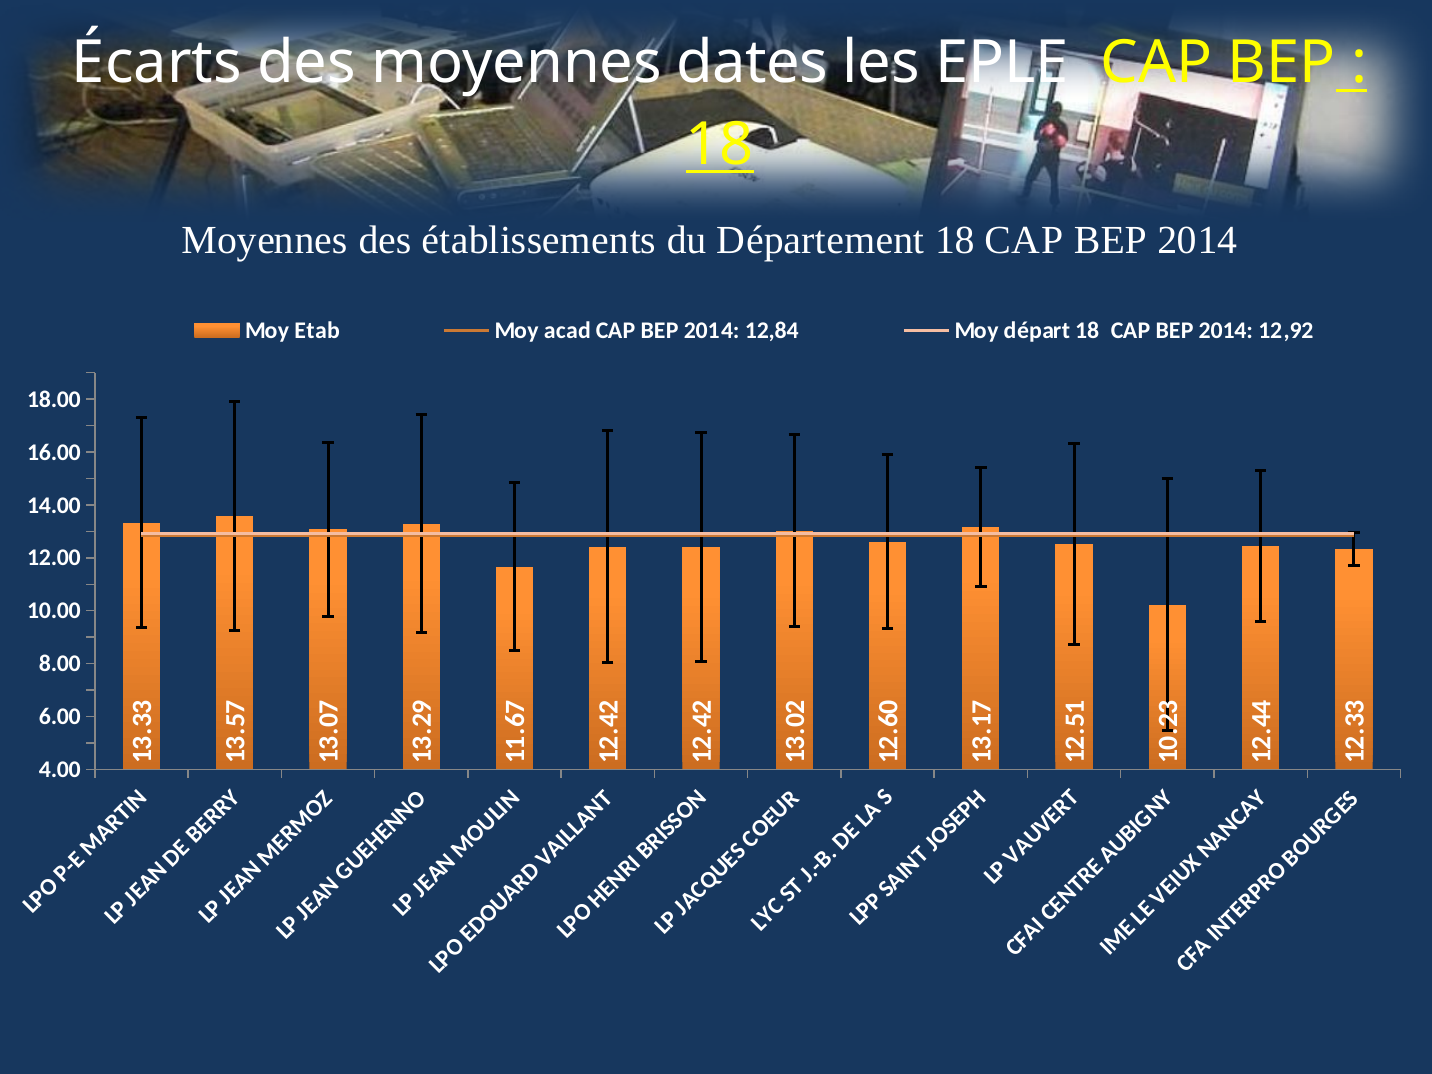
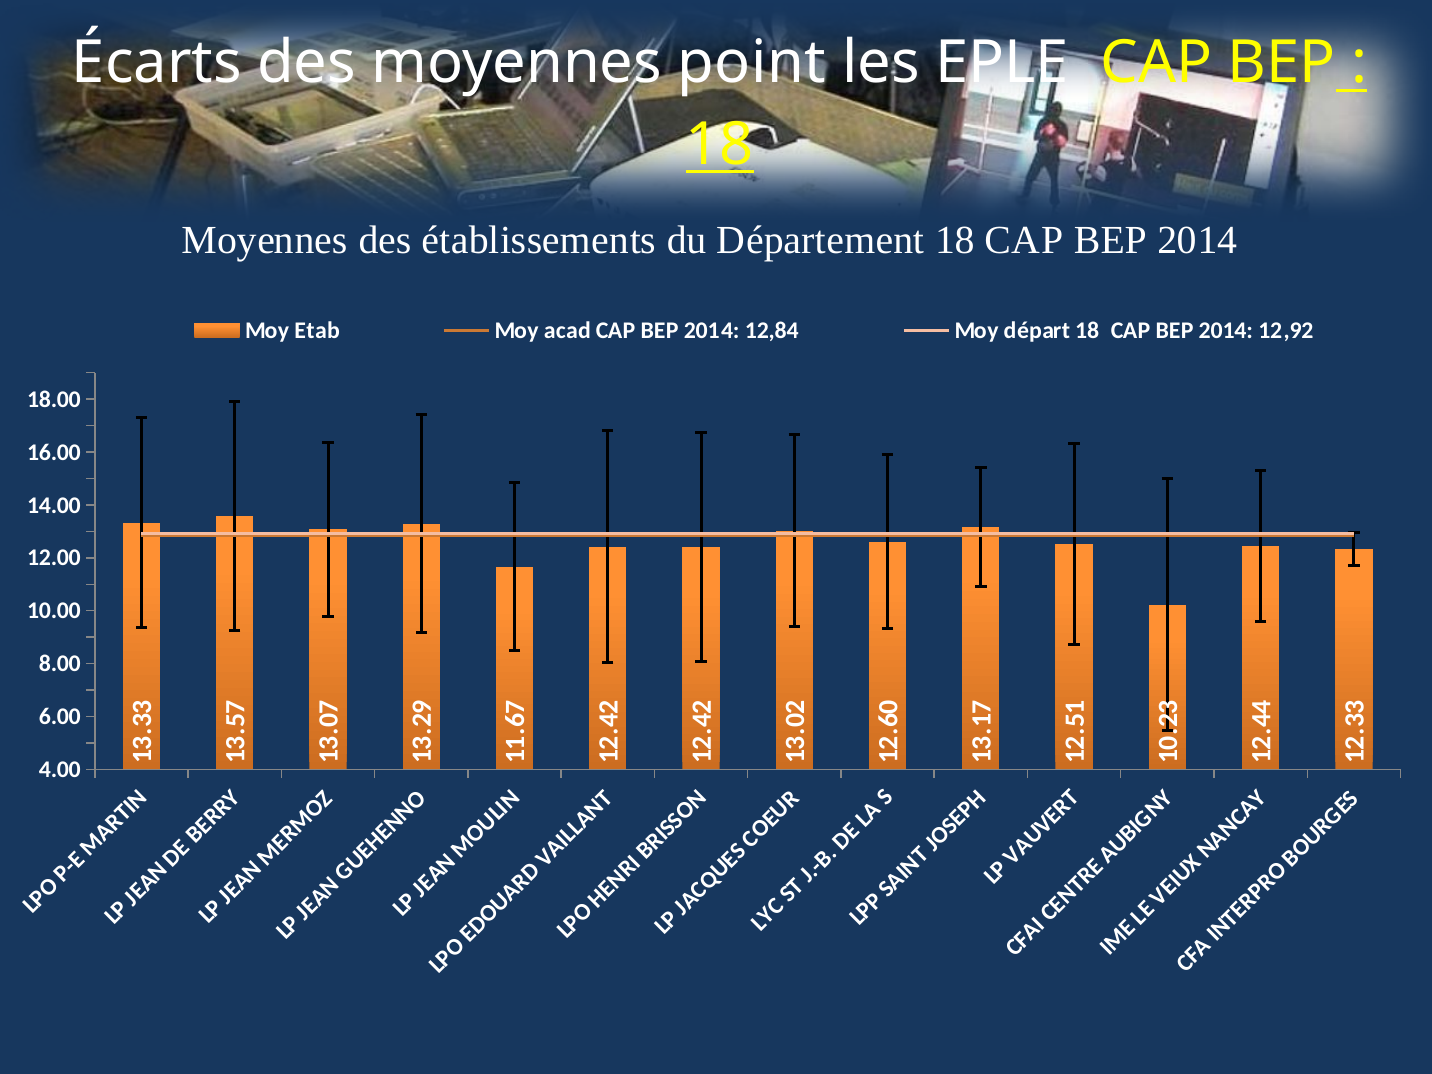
dates: dates -> point (752, 63)
